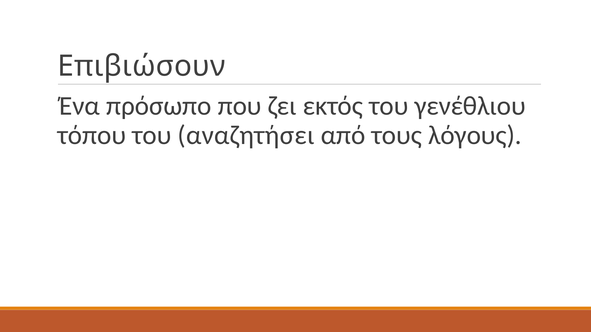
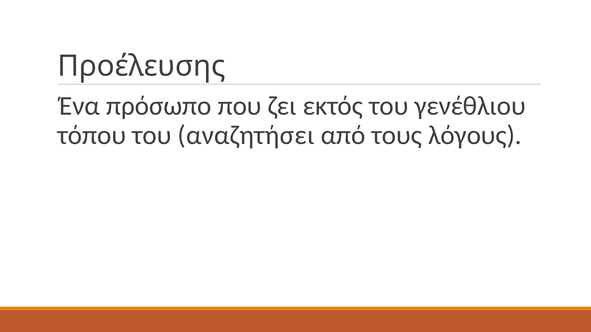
Επιβιώσουν: Επιβιώσουν -> Προέλευσης (142, 66)
